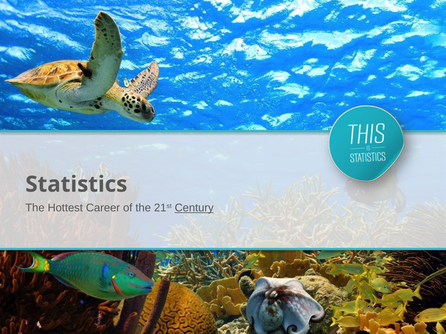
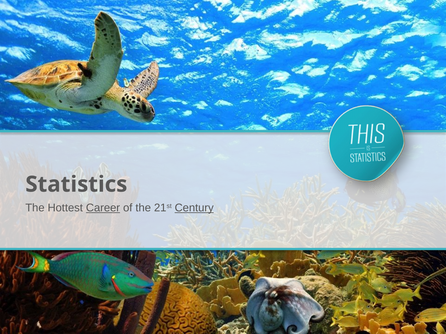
Career underline: none -> present (103, 208)
